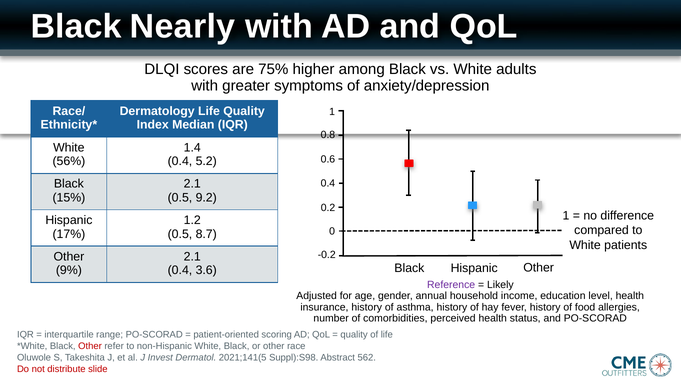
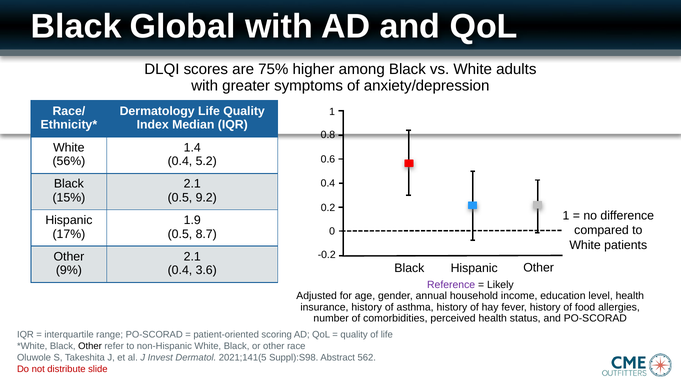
Nearly: Nearly -> Global (183, 26)
1.2: 1.2 -> 1.9 (192, 220)
Other colour: red -> black (90, 346)
